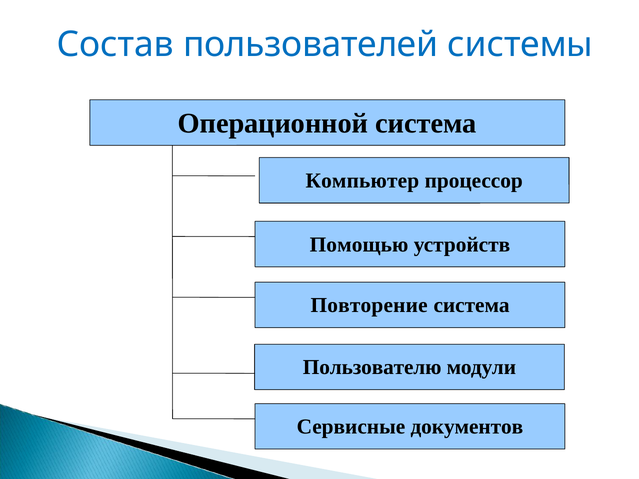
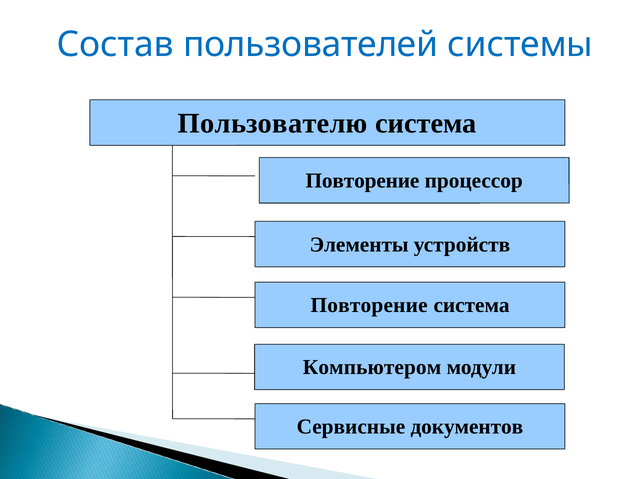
Операционной: Операционной -> Пользователю (273, 123)
Компьютер: Компьютер -> Повторение (362, 181)
Помощью: Помощью -> Элементы (359, 245)
Пользователю: Пользователю -> Компьютером (372, 368)
